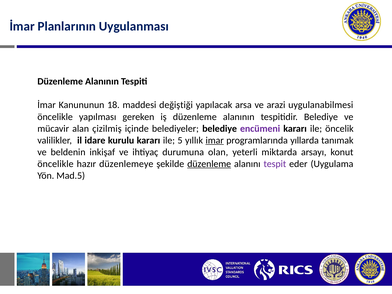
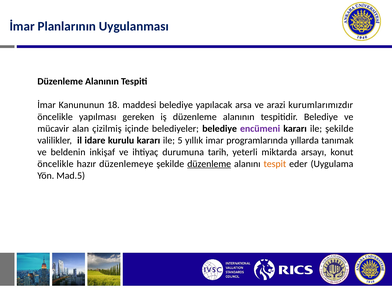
maddesi değiştiği: değiştiği -> belediye (176, 105)
uygulanabilmesi: uygulanabilmesi -> kurumlarımızdır (321, 105)
ile öncelik: öncelik -> şekilde (339, 129)
imar underline: present -> none (215, 140)
olan: olan -> tarih (218, 152)
tespit colour: purple -> orange (275, 164)
